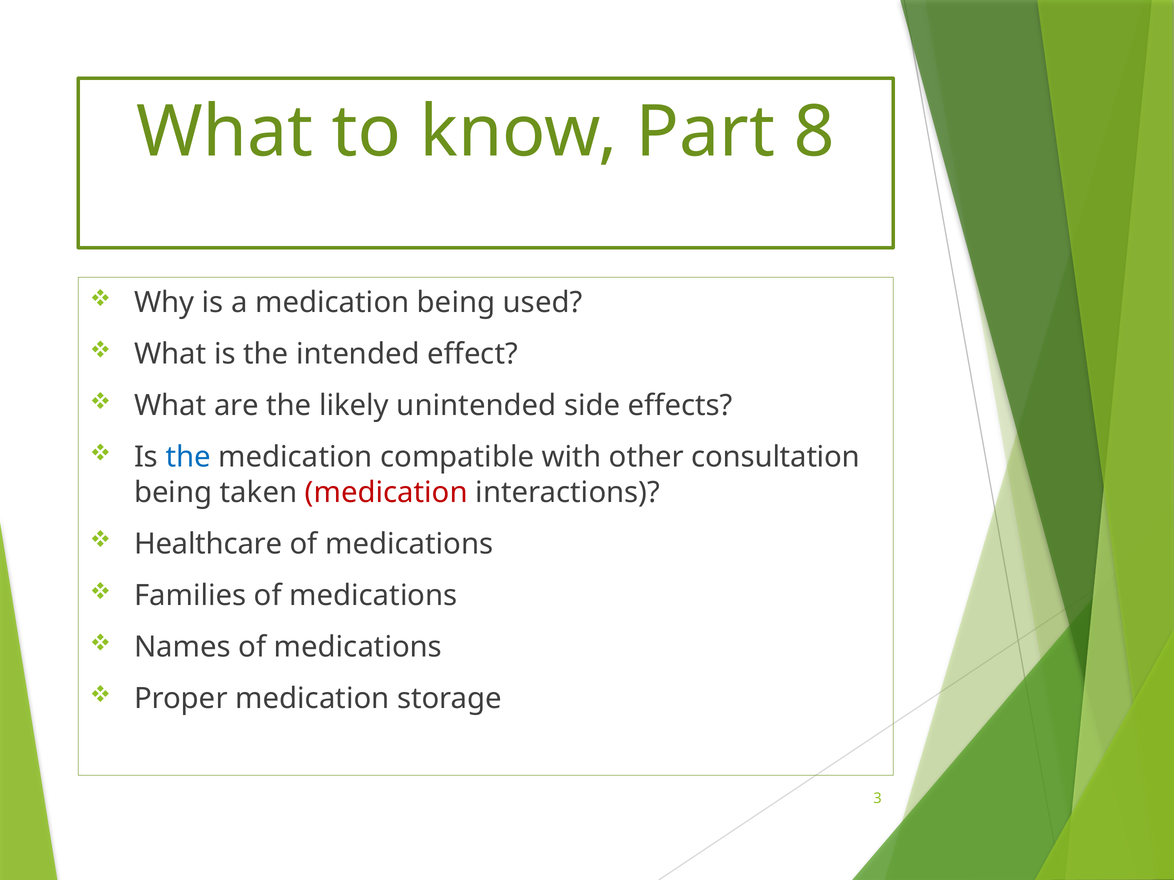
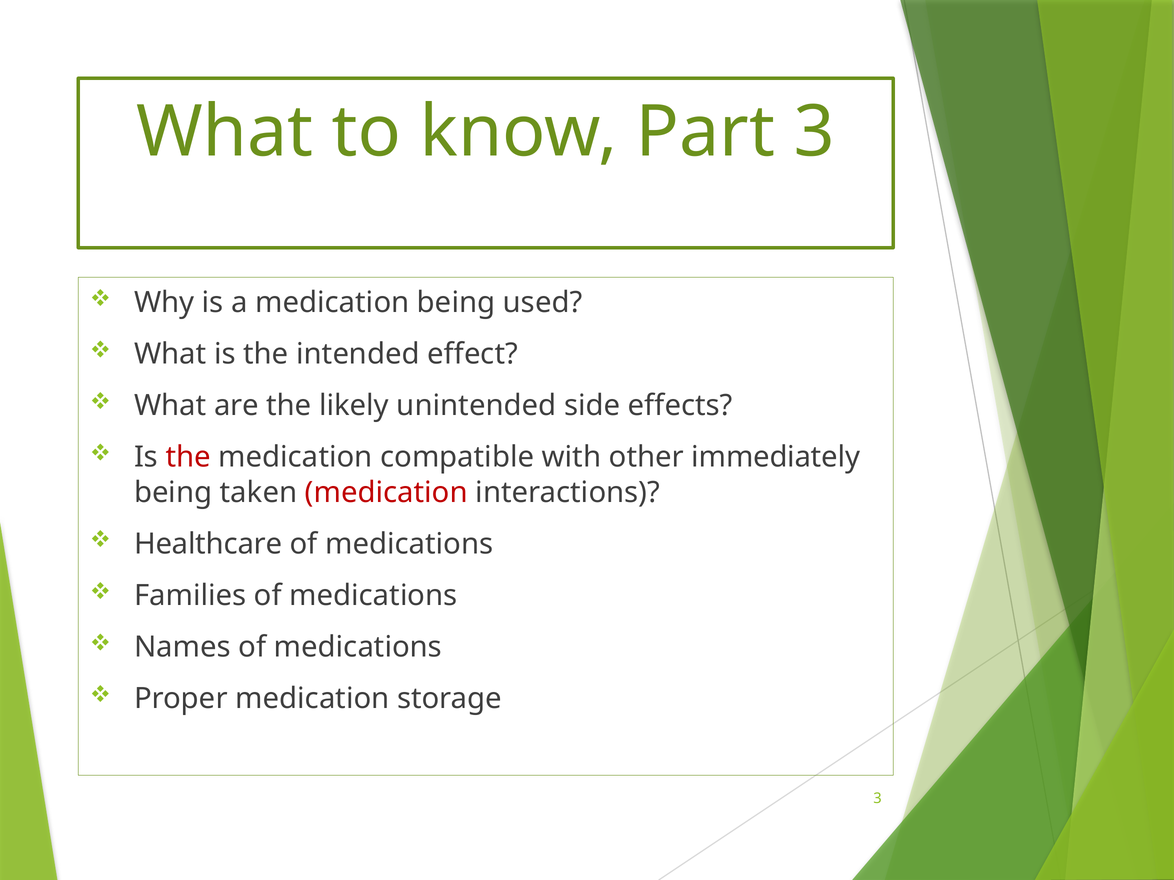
Part 8: 8 -> 3 (814, 132)
the colour: blue -> red (188, 458)
consultation: consultation -> immediately (776, 458)
